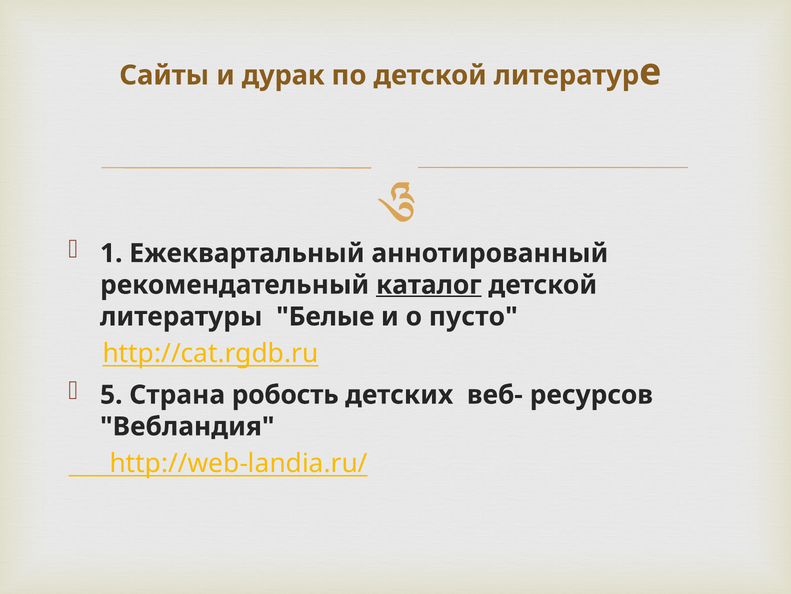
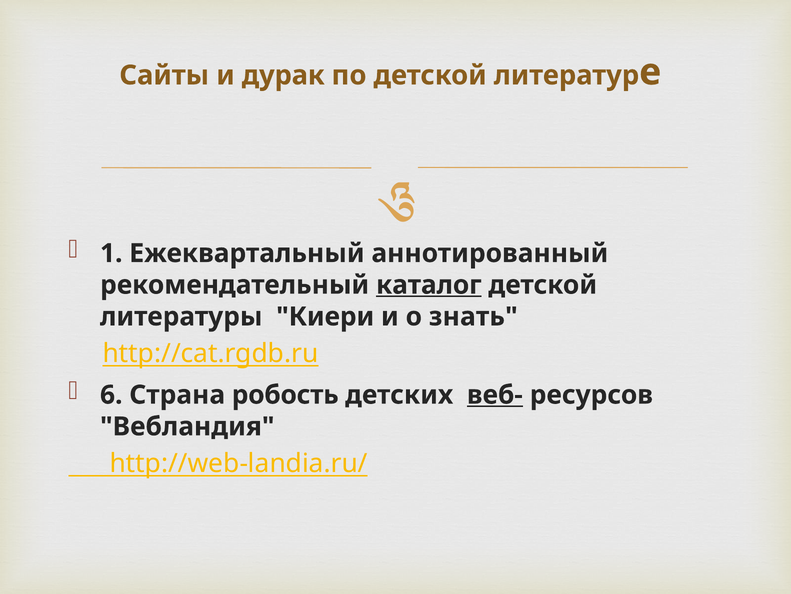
Белые: Белые -> Киери (325, 316)
пусто: пусто -> знать (473, 316)
5: 5 -> 6 (111, 394)
веб- underline: none -> present (495, 394)
